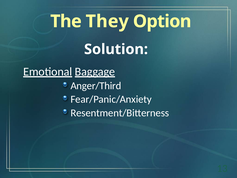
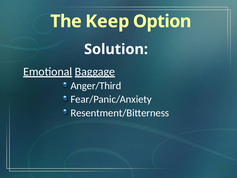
They: They -> Keep (107, 21)
